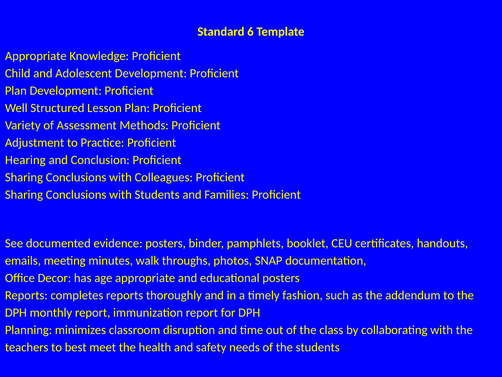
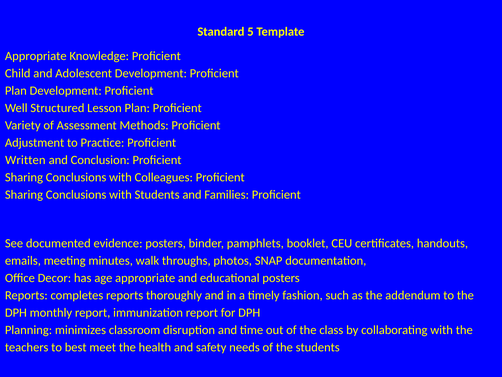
6: 6 -> 5 (250, 32)
Hearing: Hearing -> Written (25, 160)
